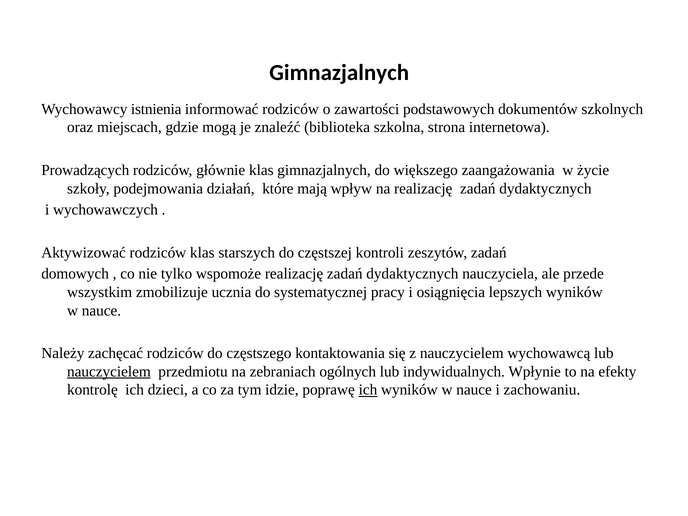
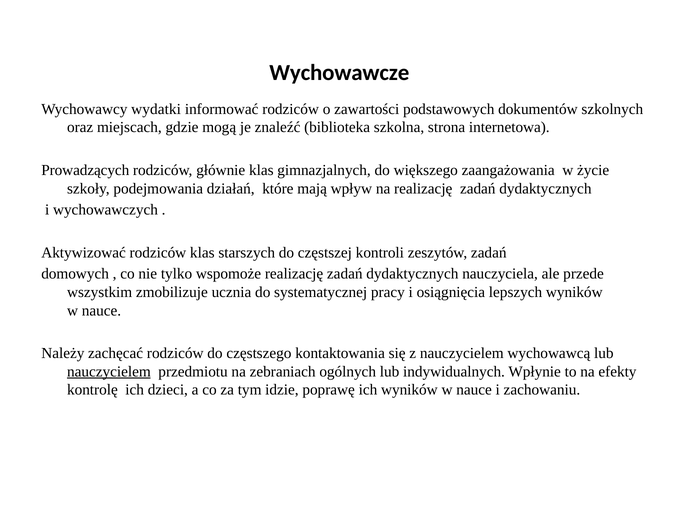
Gimnazjalnych: Gimnazjalnych -> Wychowawcze (339, 73)
istnienia: istnienia -> wydatki (156, 109)
ich underline: present -> none (368, 390)
